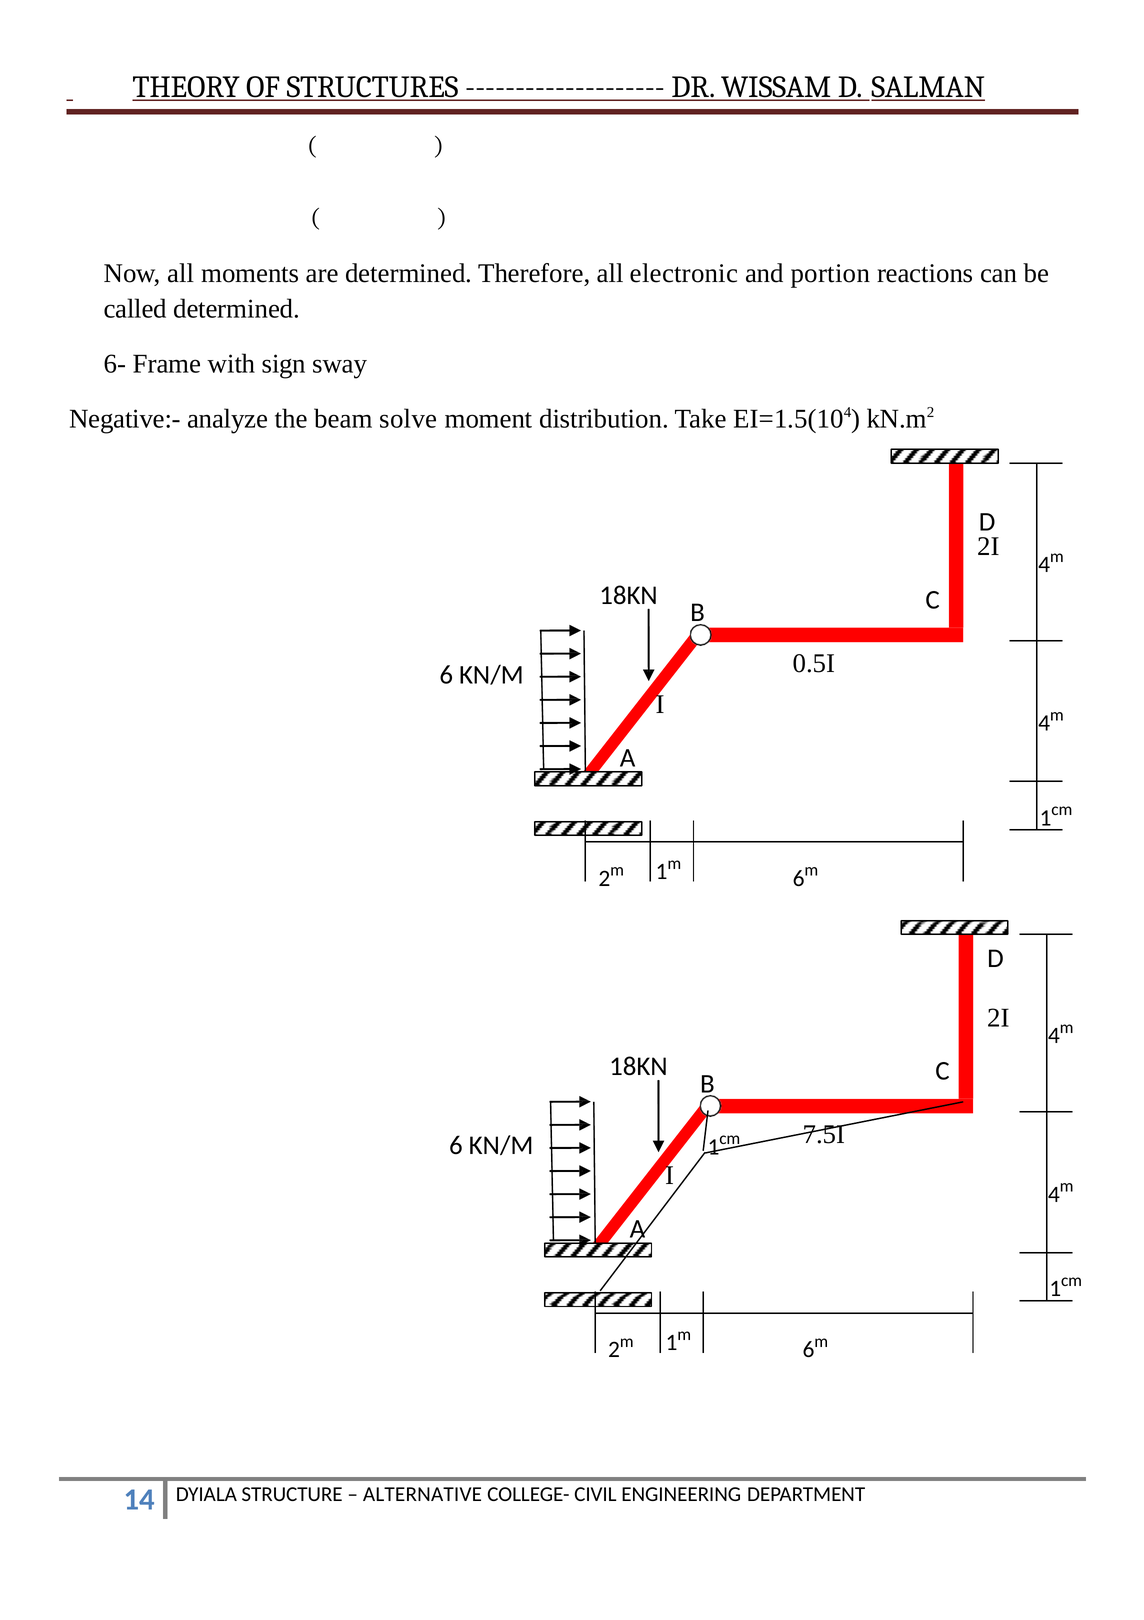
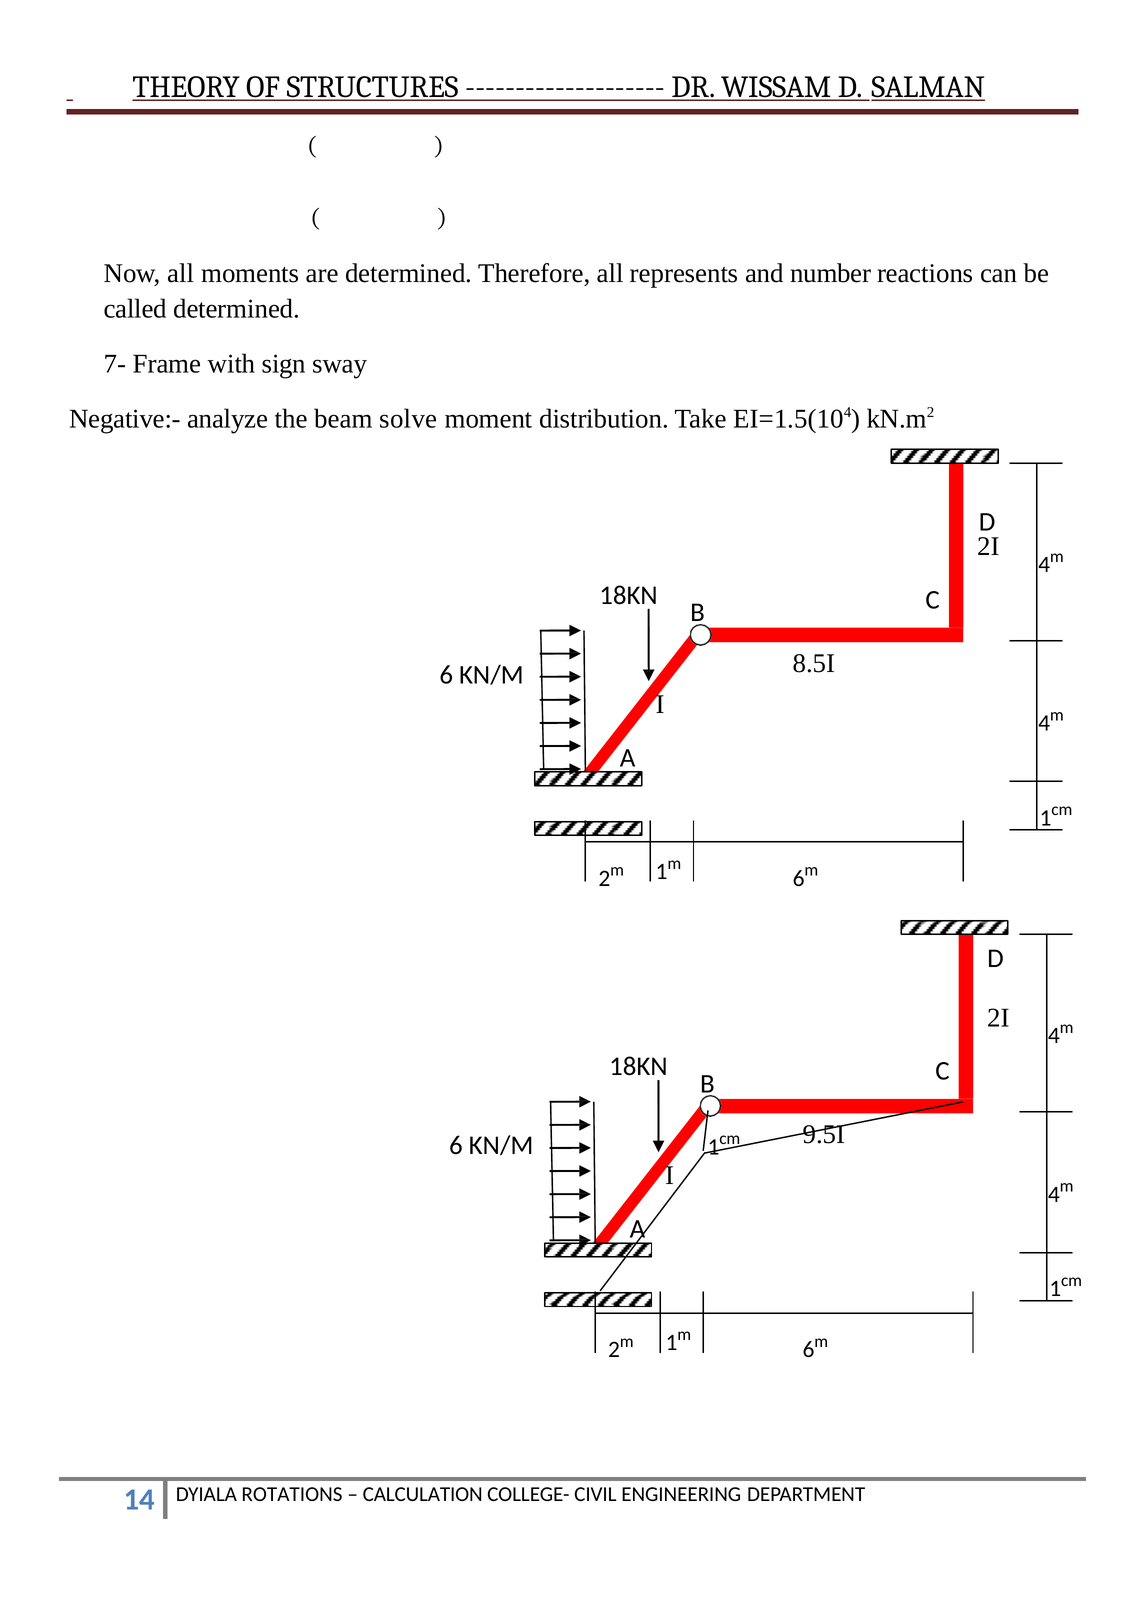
electronic: electronic -> represents (684, 273)
portion: portion -> number (831, 273)
6-: 6- -> 7- (115, 363)
0.5I: 0.5I -> 8.5I (814, 663)
7.5I: 7.5I -> 9.5I (824, 1134)
STRUCTURE: STRUCTURE -> ROTATIONS (292, 1493)
ALTERNATIVE: ALTERNATIVE -> CALCULATION (423, 1493)
